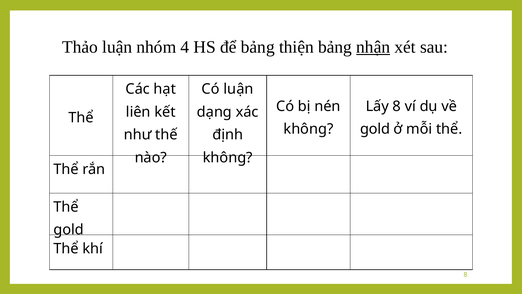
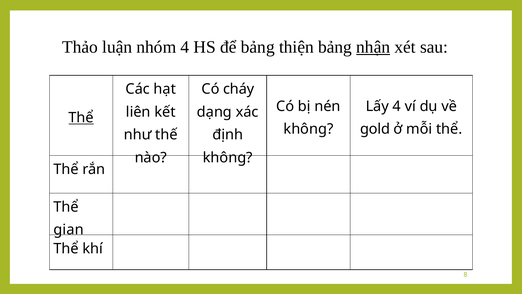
Có luận: luận -> cháy (239, 89)
Lấy 8: 8 -> 4 (397, 106)
Thể underline: none -> present (81, 118)
gold: gold -> gian (69, 230)
